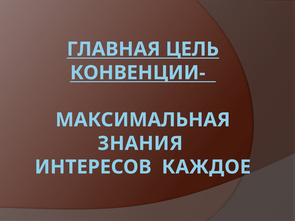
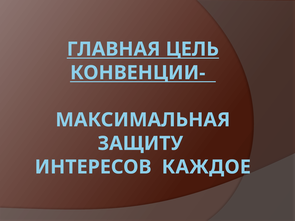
ЗНАНИЯ: ЗНАНИЯ -> ЗАЩИТУ (140, 144)
